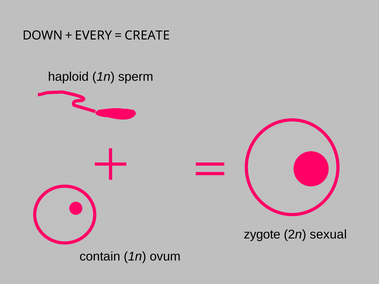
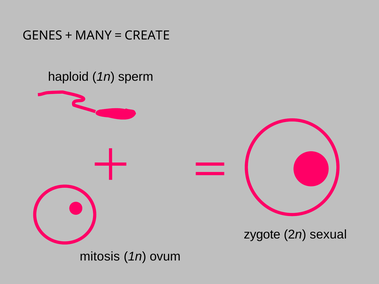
DOWN: DOWN -> GENES (43, 36)
EVERY: EVERY -> MANY (93, 36)
contain: contain -> mitosis (100, 257)
